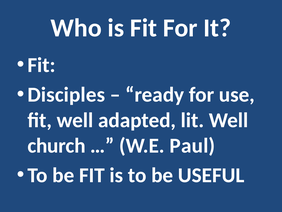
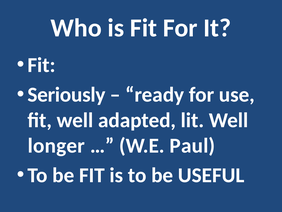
Disciples: Disciples -> Seriously (66, 95)
church: church -> longer (56, 145)
